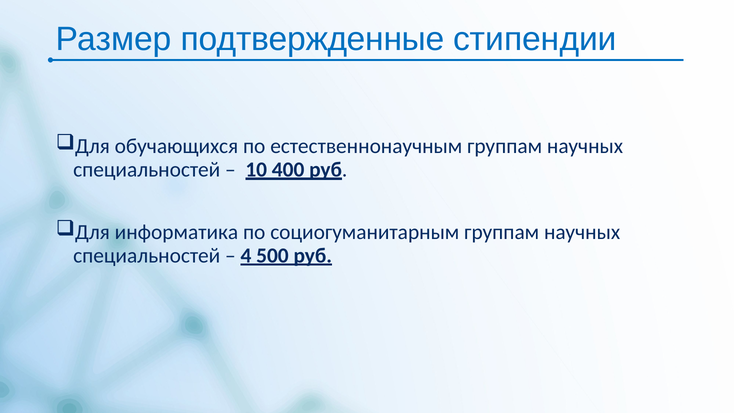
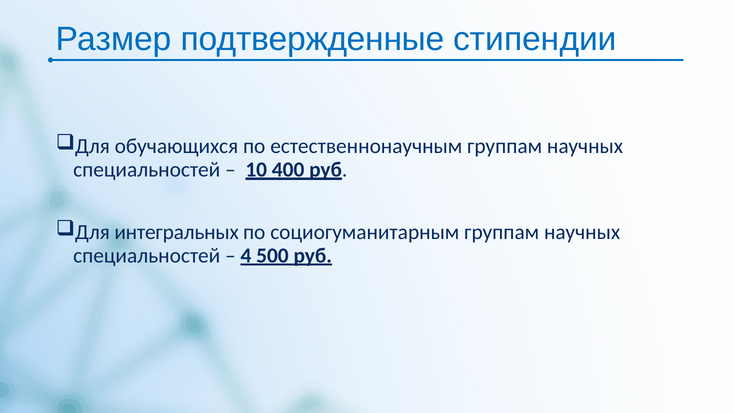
информатика: информатика -> интегральных (177, 232)
